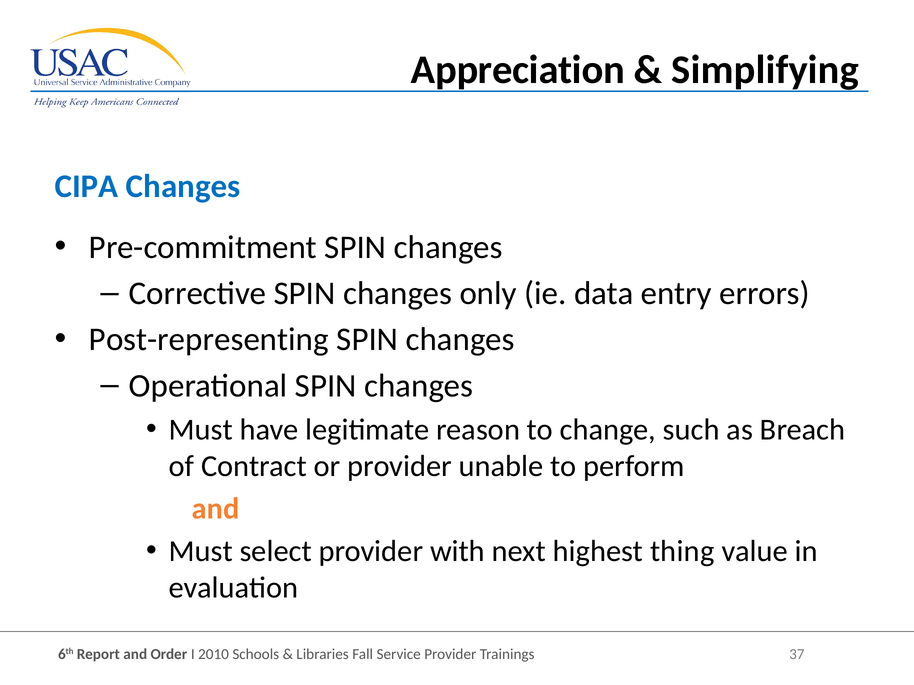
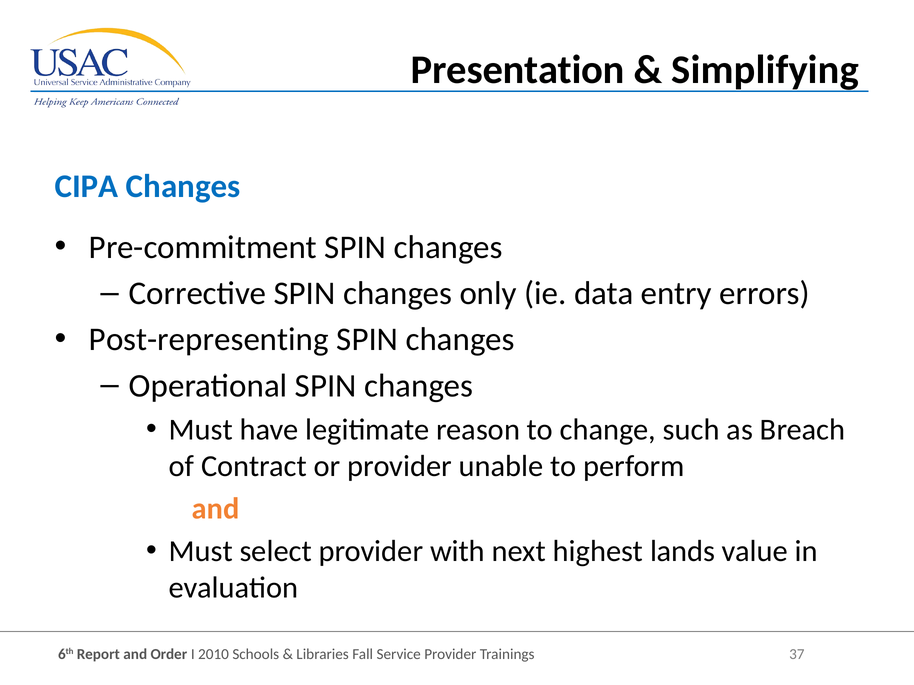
Appreciation: Appreciation -> Presentation (518, 70)
thing: thing -> lands (683, 552)
